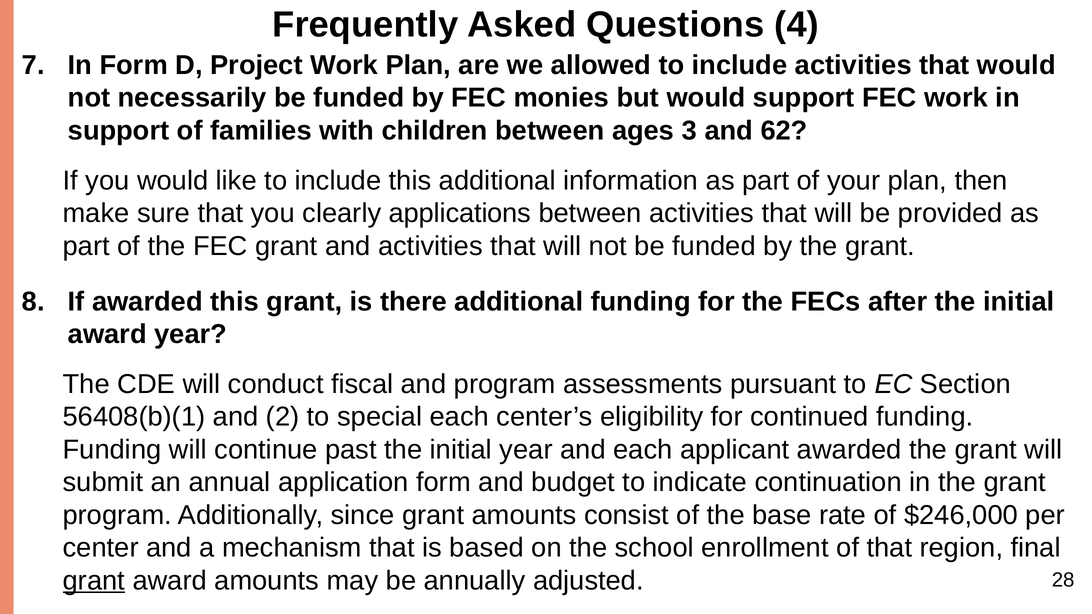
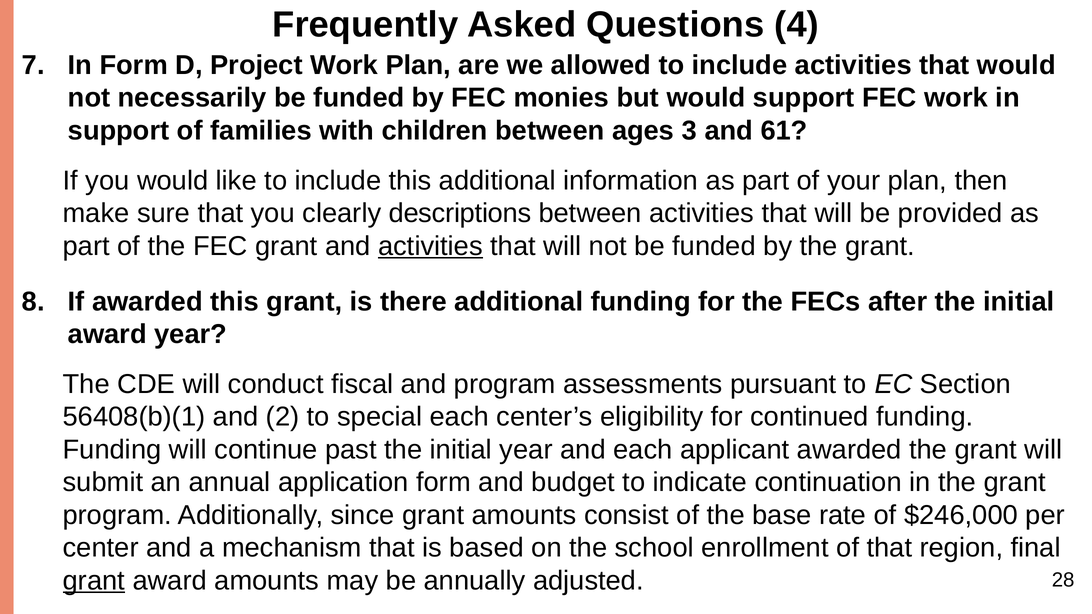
62: 62 -> 61 (784, 131)
applications: applications -> descriptions (460, 213)
activities underline: none -> present (430, 246)
